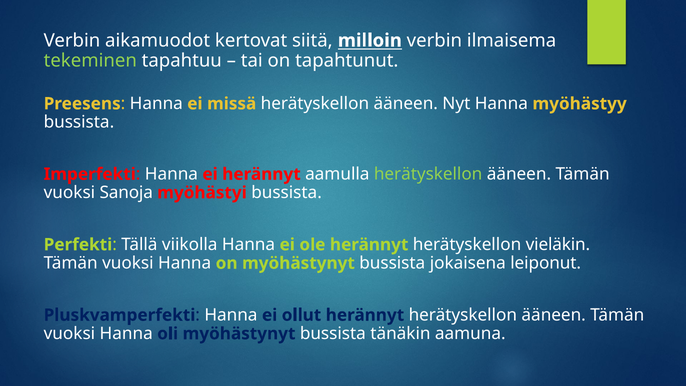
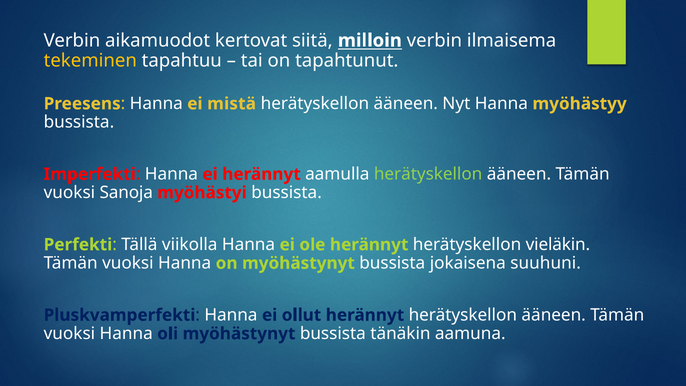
tekeminen colour: light green -> yellow (90, 61)
missä: missä -> mistä (232, 104)
leiponut: leiponut -> suuhuni (546, 263)
